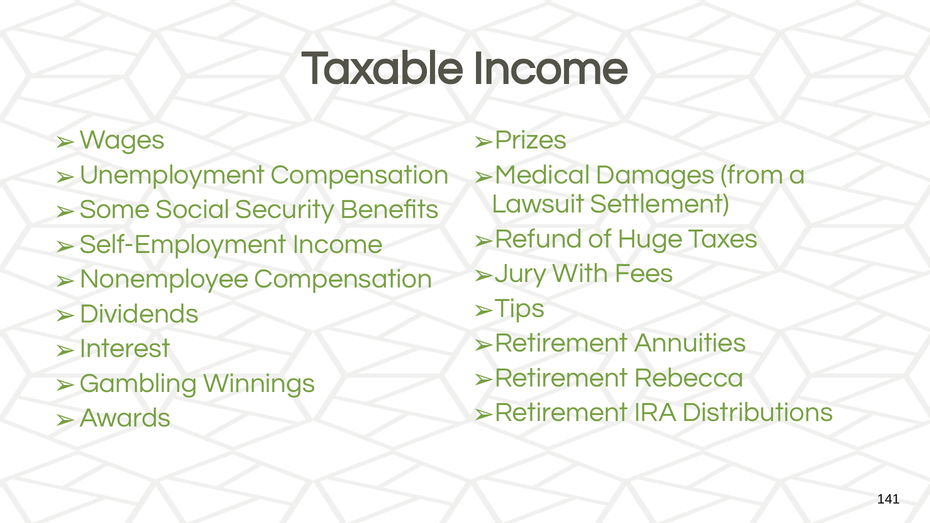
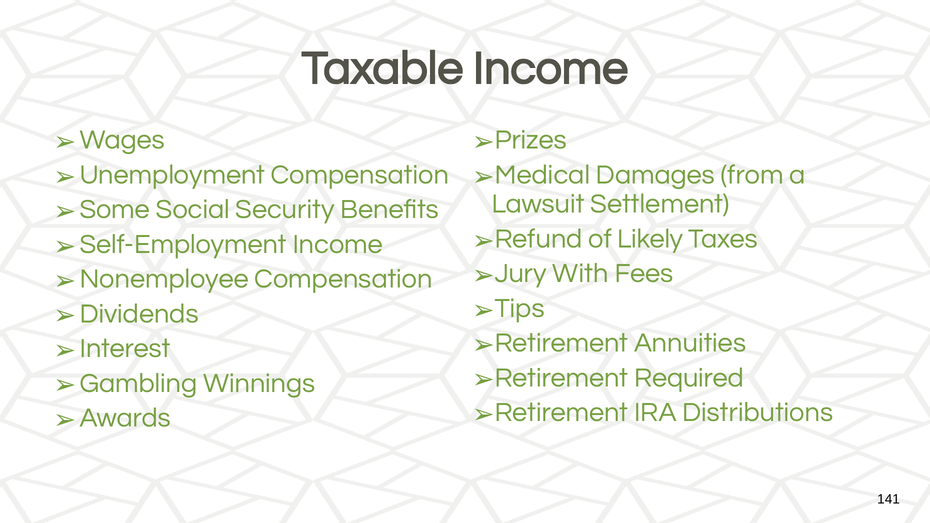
Huge: Huge -> Likely (650, 239)
Rebecca: Rebecca -> Required (689, 378)
